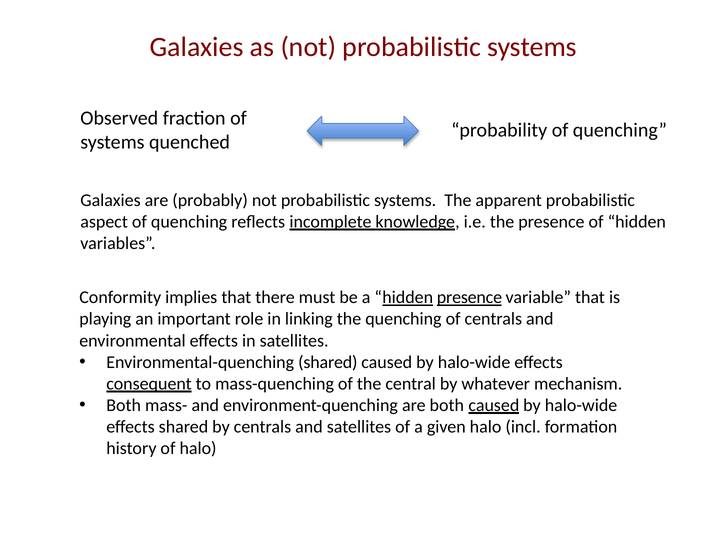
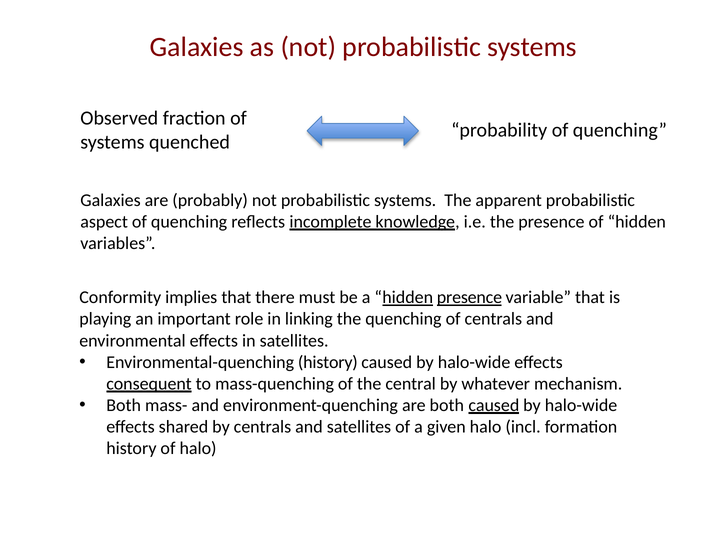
Environmental-quenching shared: shared -> history (328, 362)
